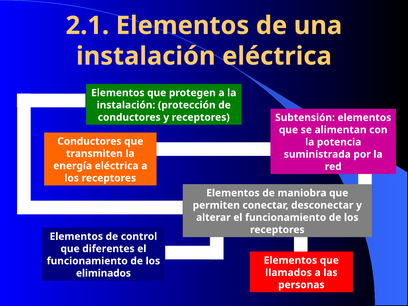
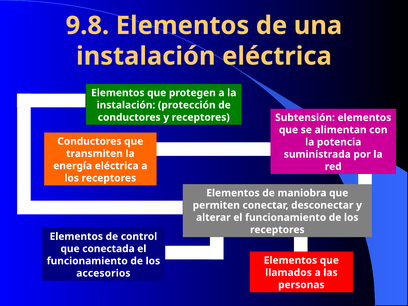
2.1: 2.1 -> 9.8 (87, 26)
diferentes: diferentes -> conectada (108, 249)
eliminados: eliminados -> accesorios (103, 273)
